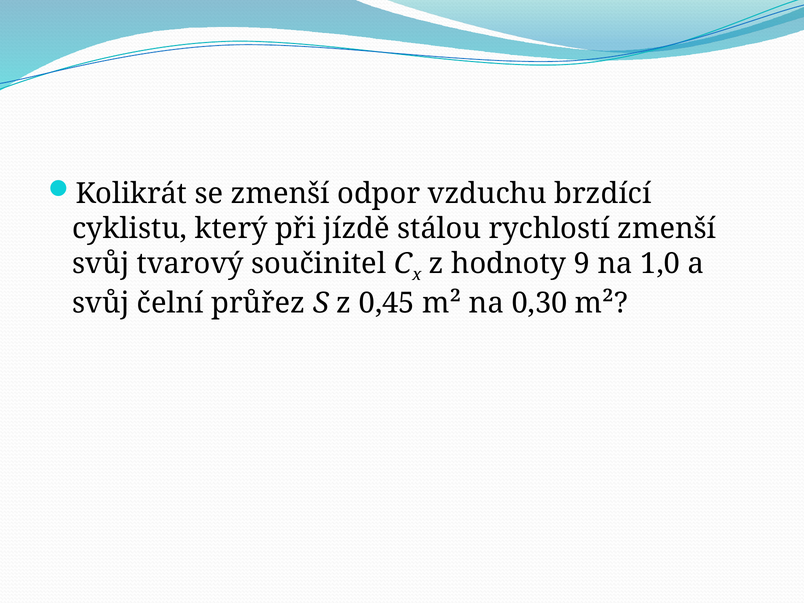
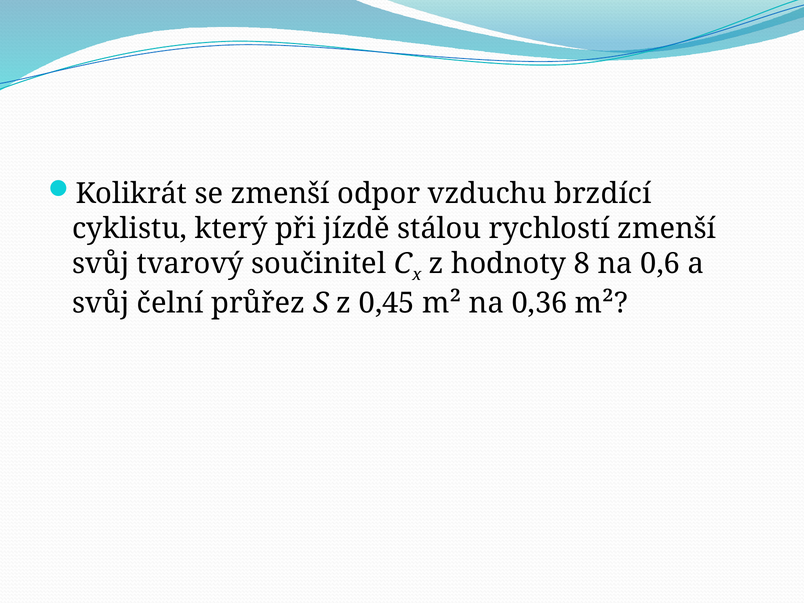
9: 9 -> 8 (582, 263)
1,0: 1,0 -> 0,6 (660, 263)
0,30: 0,30 -> 0,36 (540, 303)
